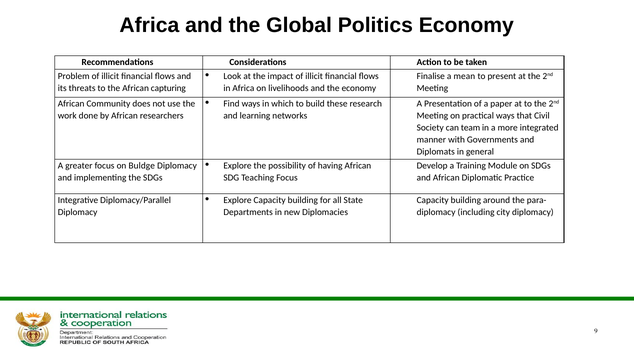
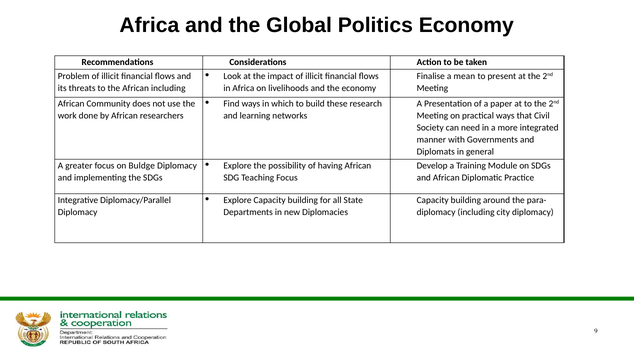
African capturing: capturing -> including (168, 88)
team: team -> need (471, 128)
